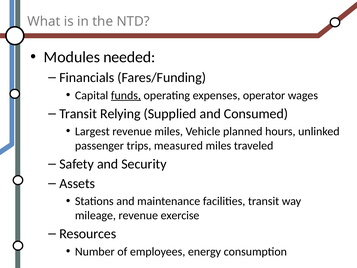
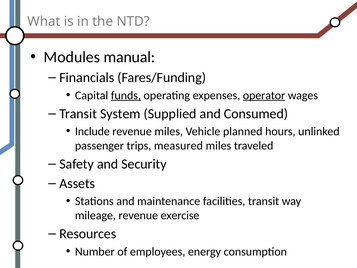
needed: needed -> manual (129, 57)
operator underline: none -> present (264, 95)
Relying: Relying -> System (120, 114)
Largest: Largest -> Include (92, 131)
